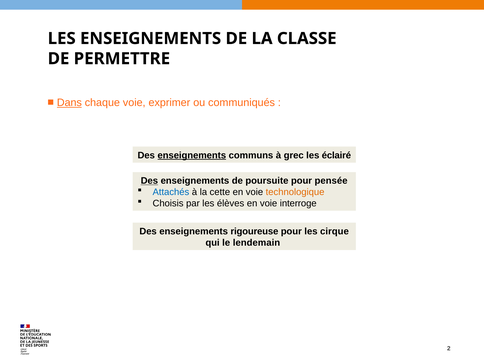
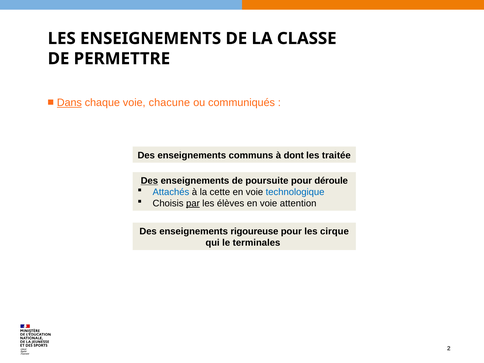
exprimer: exprimer -> chacune (169, 103)
enseignements underline: present -> none (192, 155)
grec: grec -> dont (294, 155)
éclairé: éclairé -> traitée (336, 155)
pensée: pensée -> déroule (331, 181)
technologique colour: orange -> blue (295, 192)
par underline: none -> present (193, 203)
interroge: interroge -> attention (298, 203)
lendemain: lendemain -> terminales (257, 243)
